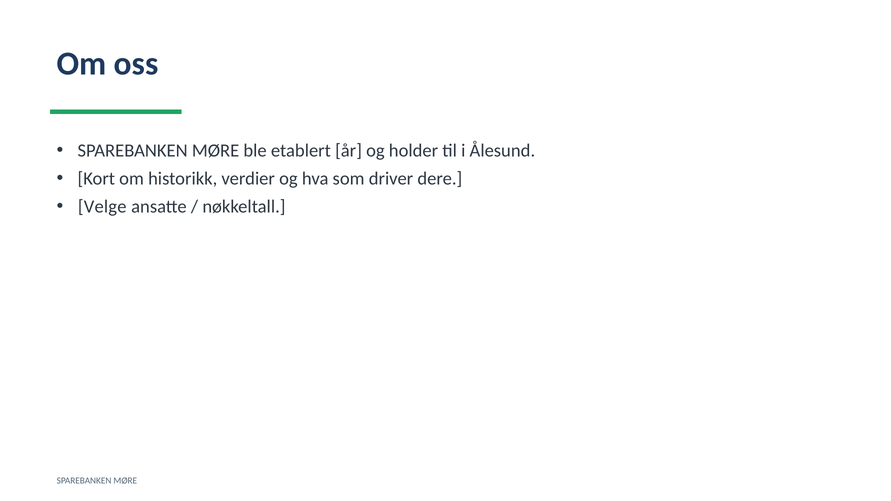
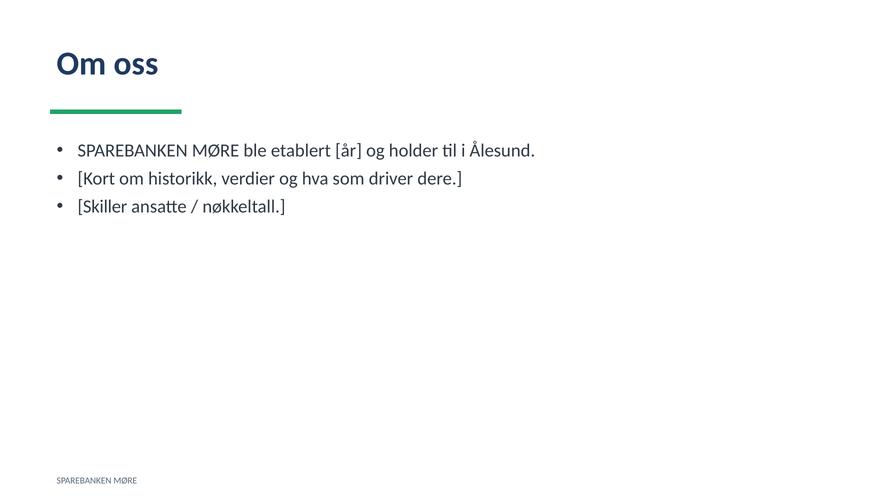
Velge: Velge -> Skiller (102, 207)
